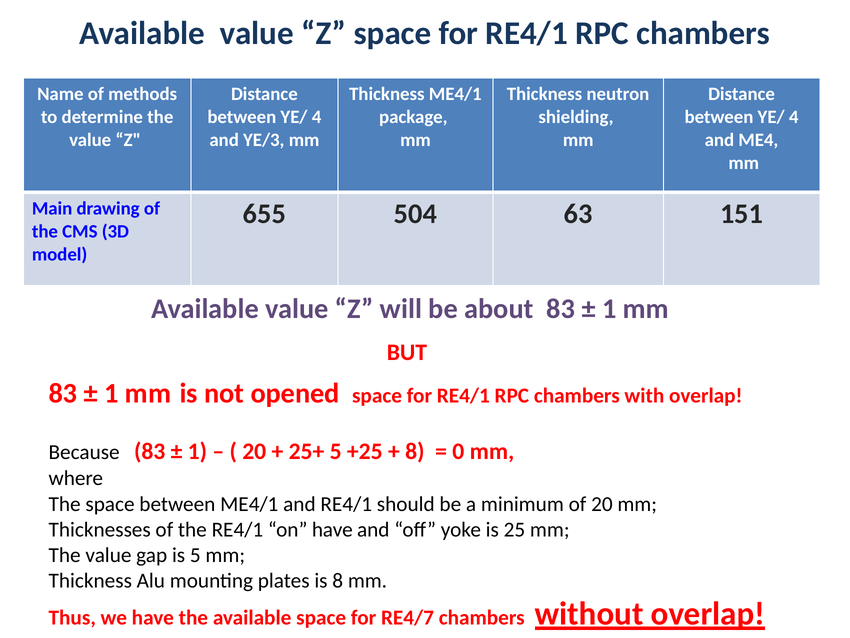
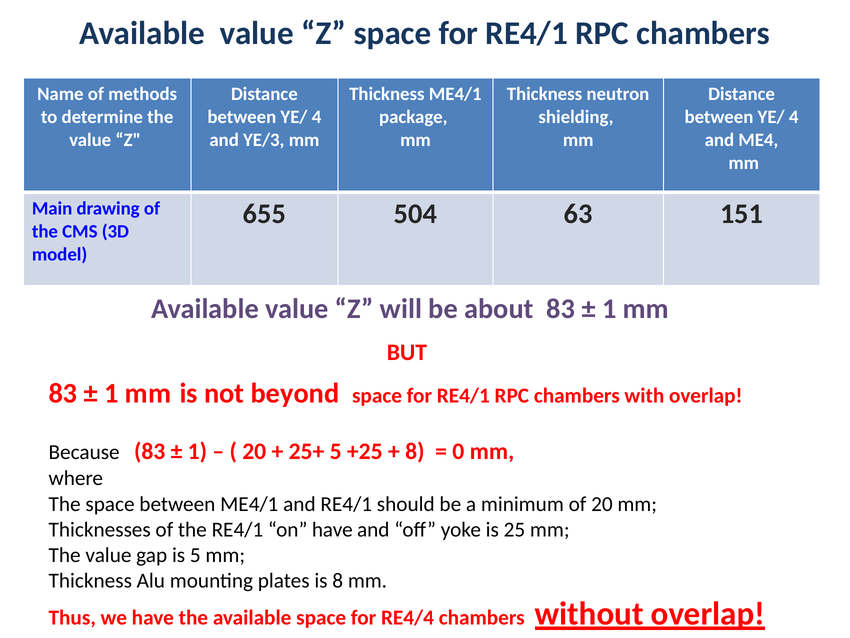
opened: opened -> beyond (295, 393)
RE4/7: RE4/7 -> RE4/4 (407, 617)
